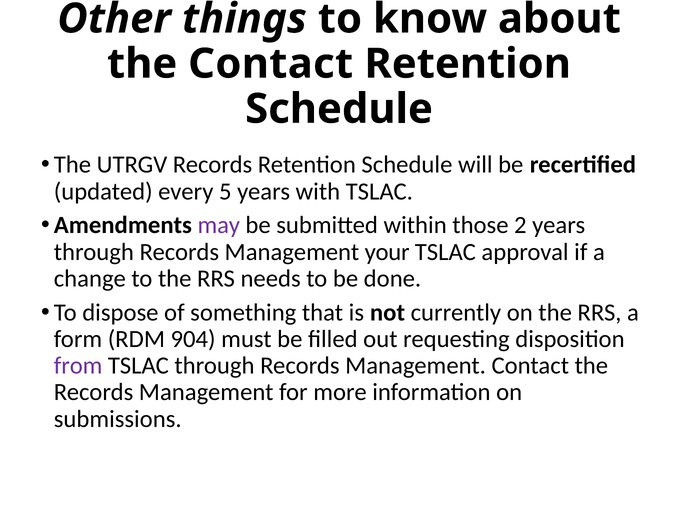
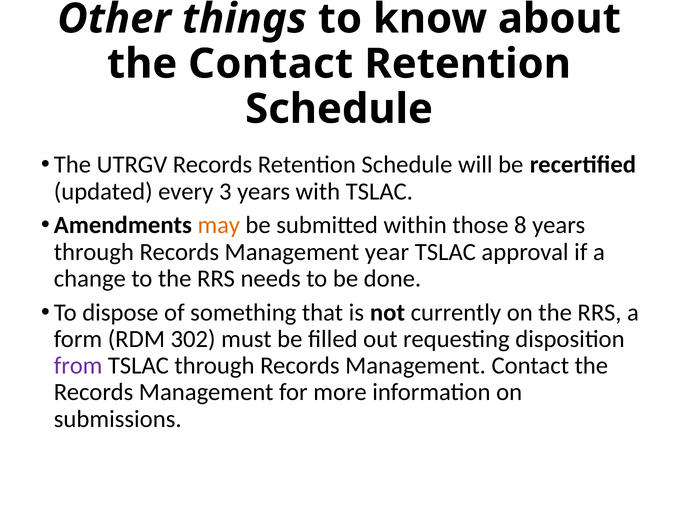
5: 5 -> 3 (225, 191)
may colour: purple -> orange (219, 225)
2: 2 -> 8 (520, 225)
your: your -> year (387, 252)
904: 904 -> 302 (193, 339)
